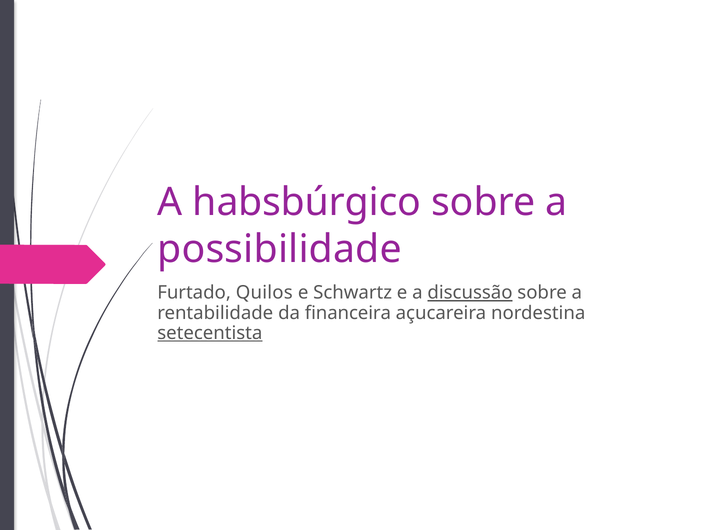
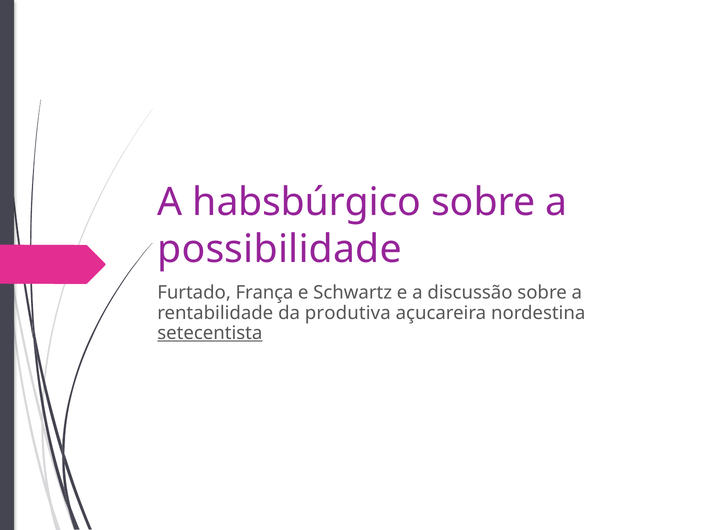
Quilos: Quilos -> França (264, 293)
discussão underline: present -> none (470, 293)
financeira: financeira -> produtiva (348, 313)
